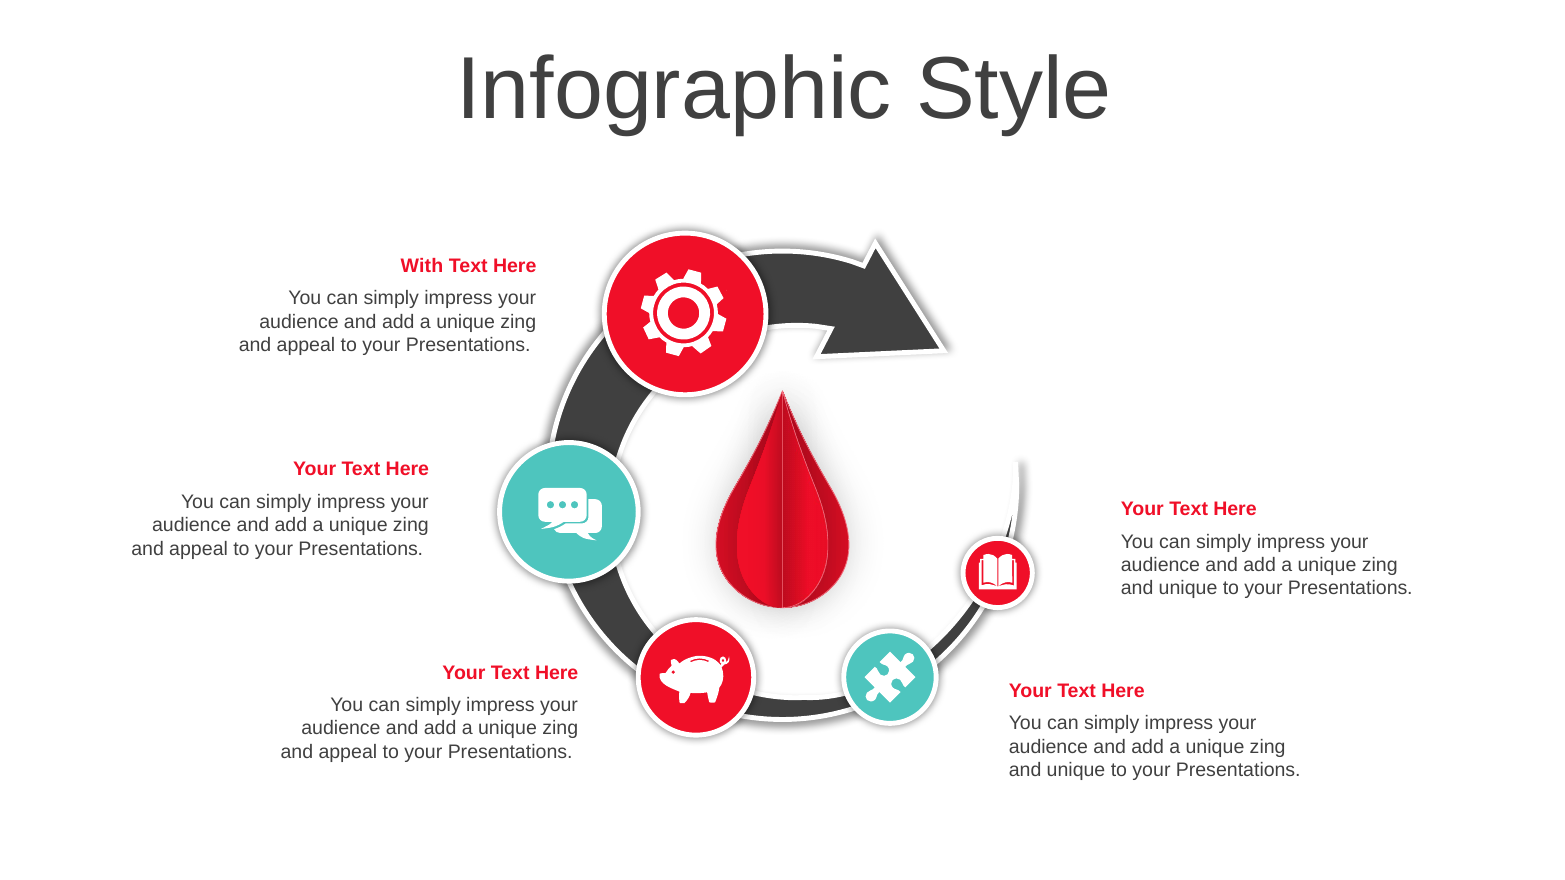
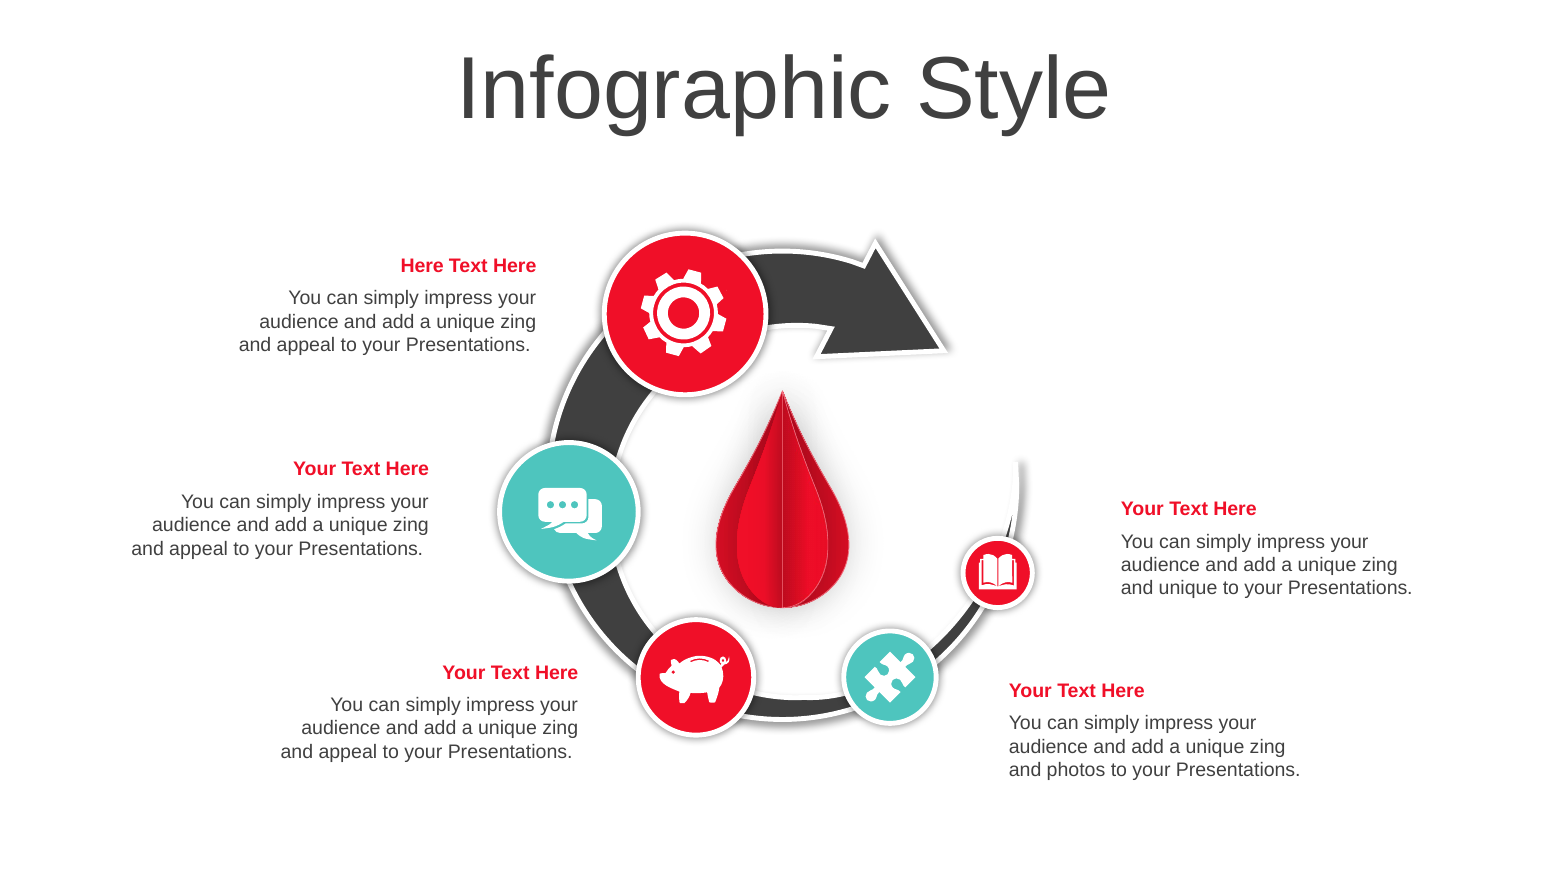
With: With -> Here (422, 266)
unique: unique -> photos (1076, 770)
